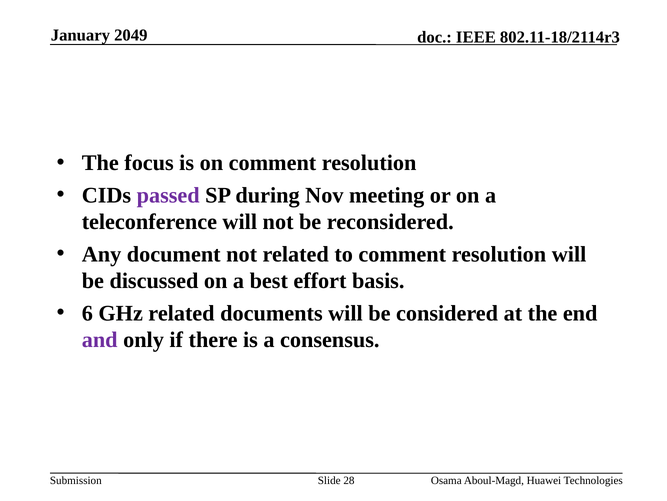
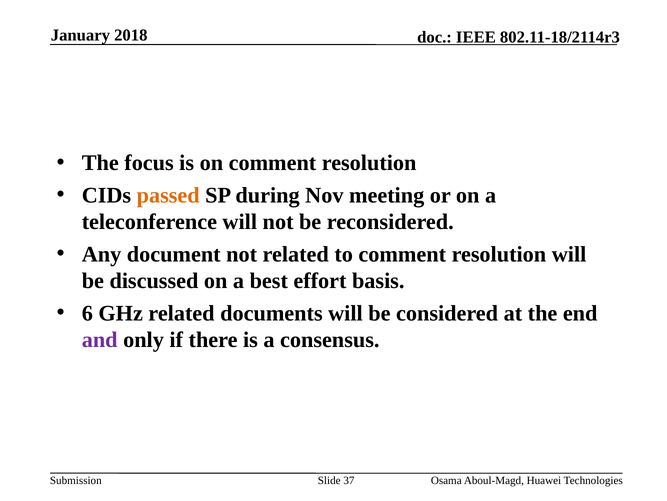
2049: 2049 -> 2018 (131, 35)
passed colour: purple -> orange (168, 195)
28: 28 -> 37 (349, 480)
